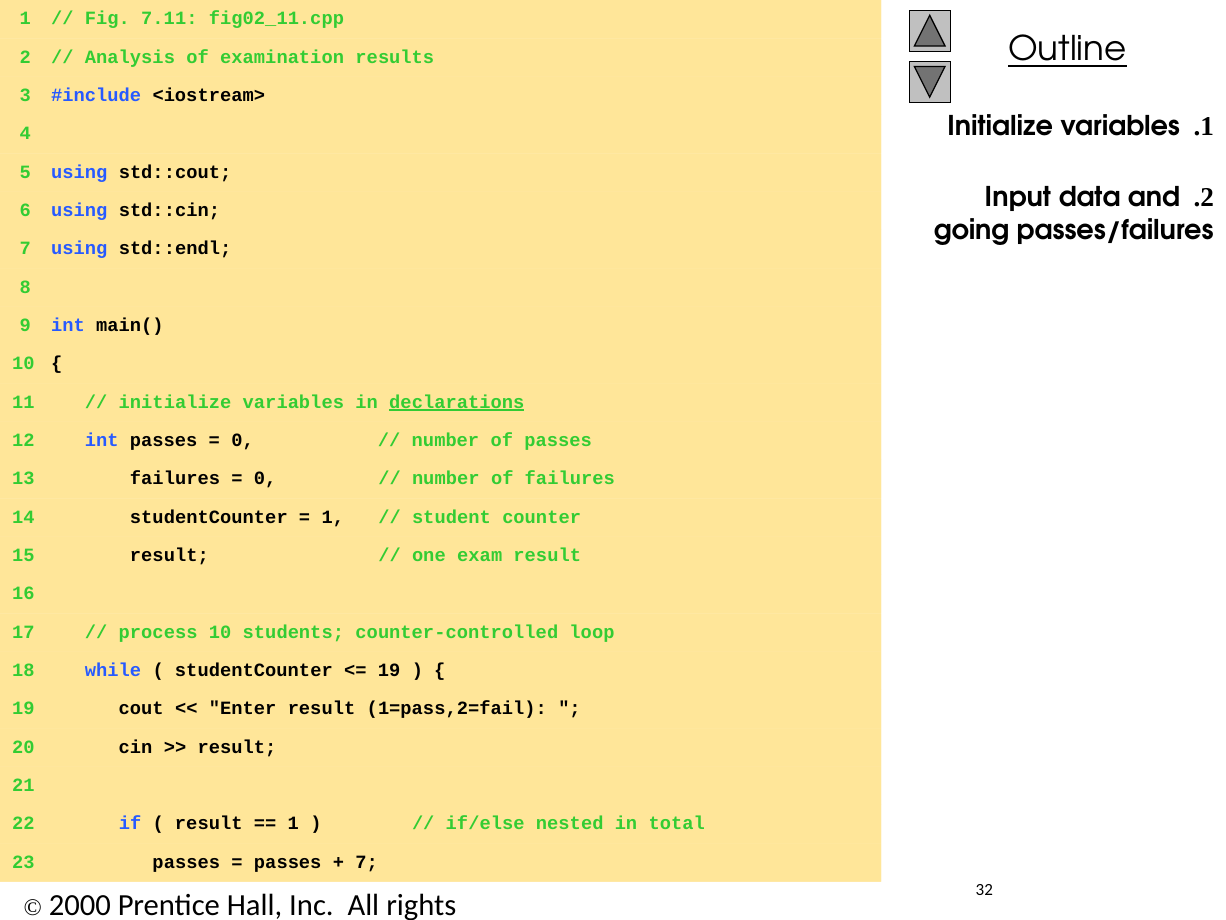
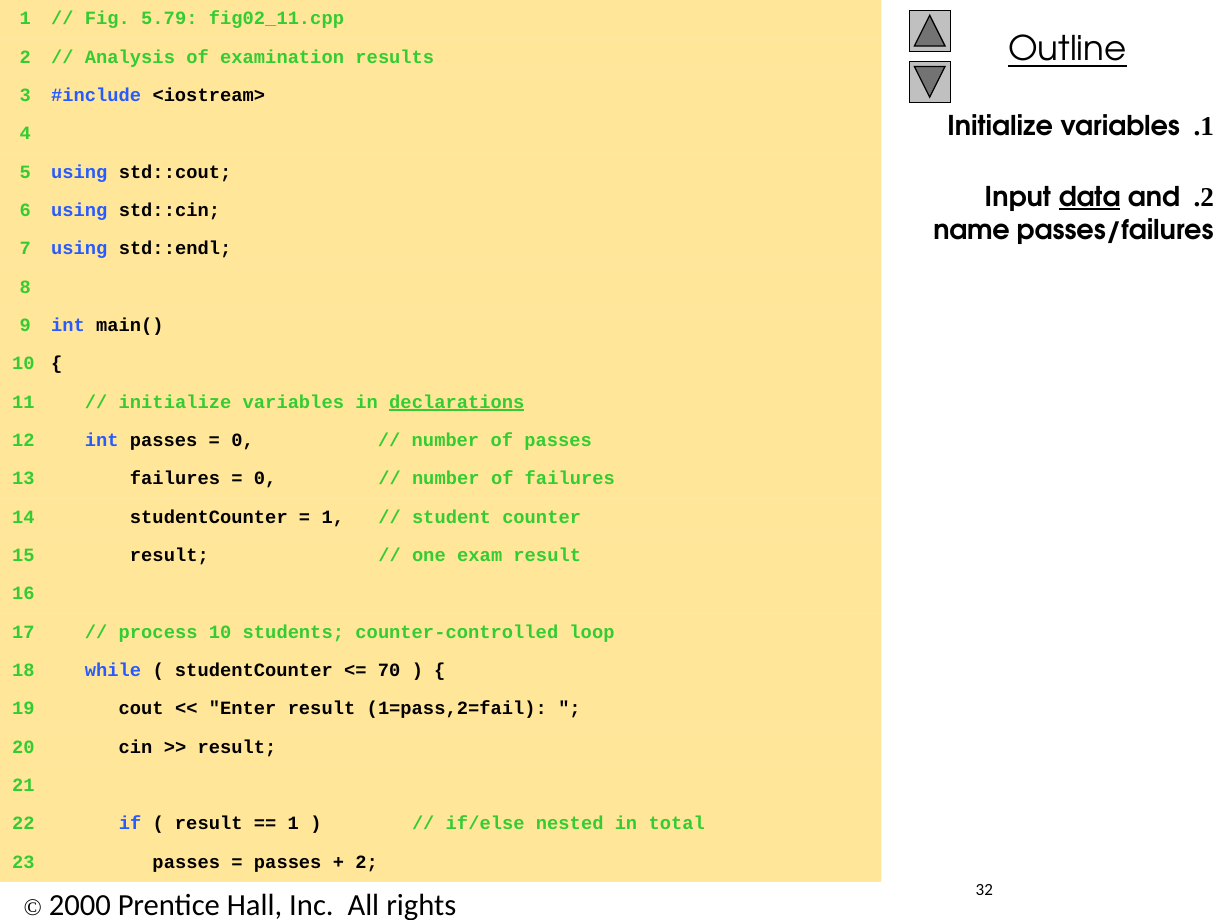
7.11: 7.11 -> 5.79 (169, 19)
data underline: none -> present (1090, 197)
going: going -> name (972, 230)
19: 19 -> 70 (389, 670)
7: 7 -> 2 (367, 861)
